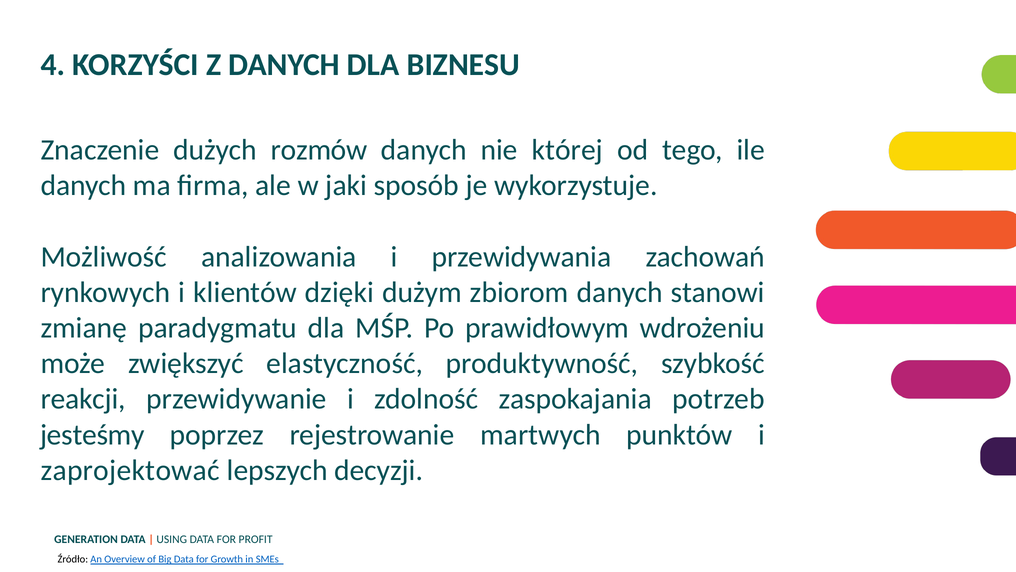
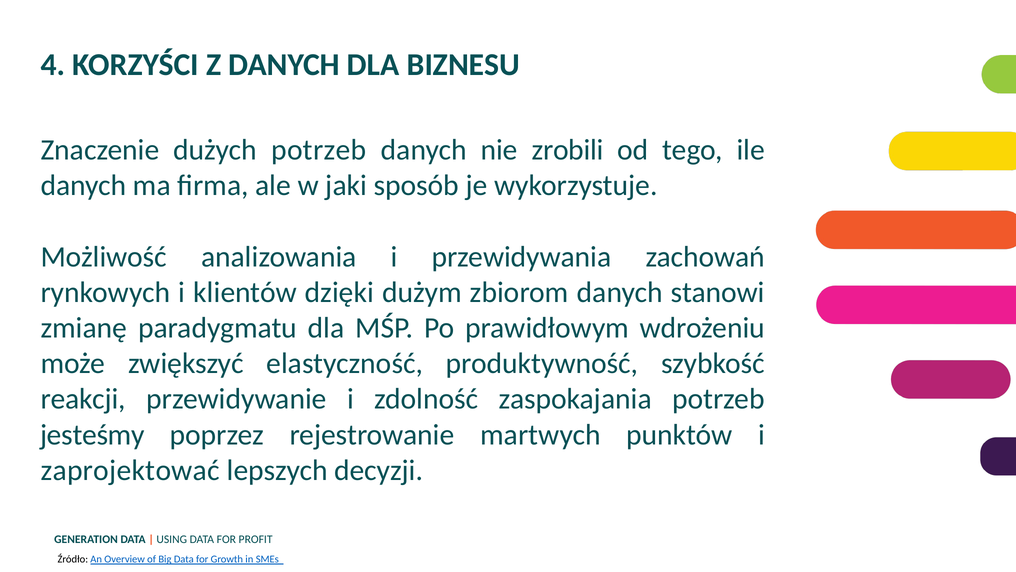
dużych rozmów: rozmów -> potrzeb (319, 150)
której: której -> zrobili (568, 150)
